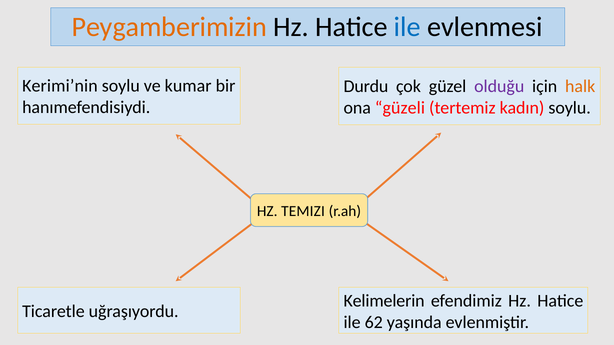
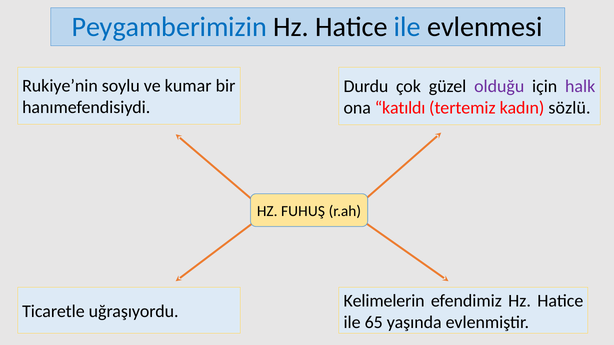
Peygamberimizin colour: orange -> blue (169, 27)
Kerimi’nin: Kerimi’nin -> Rukiye’nin (60, 86)
halk colour: orange -> purple (580, 86)
güzeli: güzeli -> katıldı (400, 108)
kadın soylu: soylu -> sözlü (570, 108)
TEMIZI: TEMIZI -> FUHUŞ (303, 211)
62: 62 -> 65 (374, 322)
